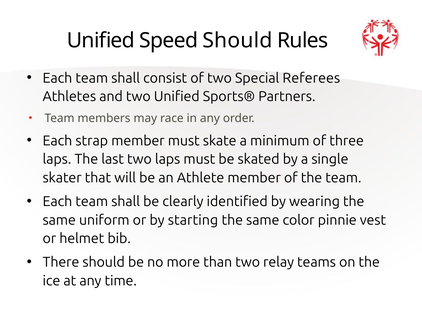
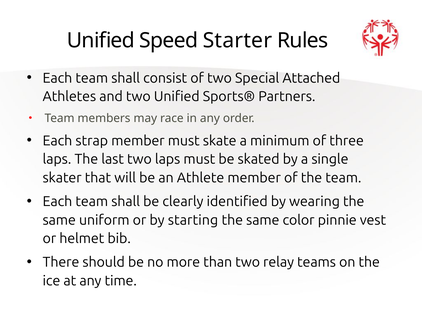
Speed Should: Should -> Starter (237, 40)
Referees: Referees -> Attached (311, 78)
